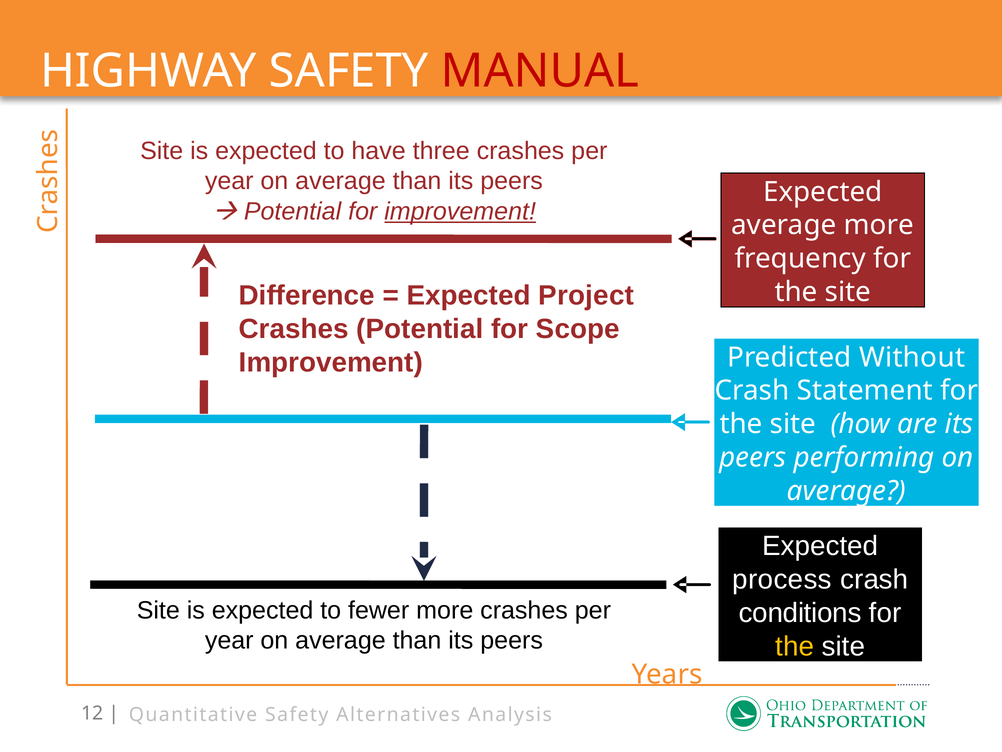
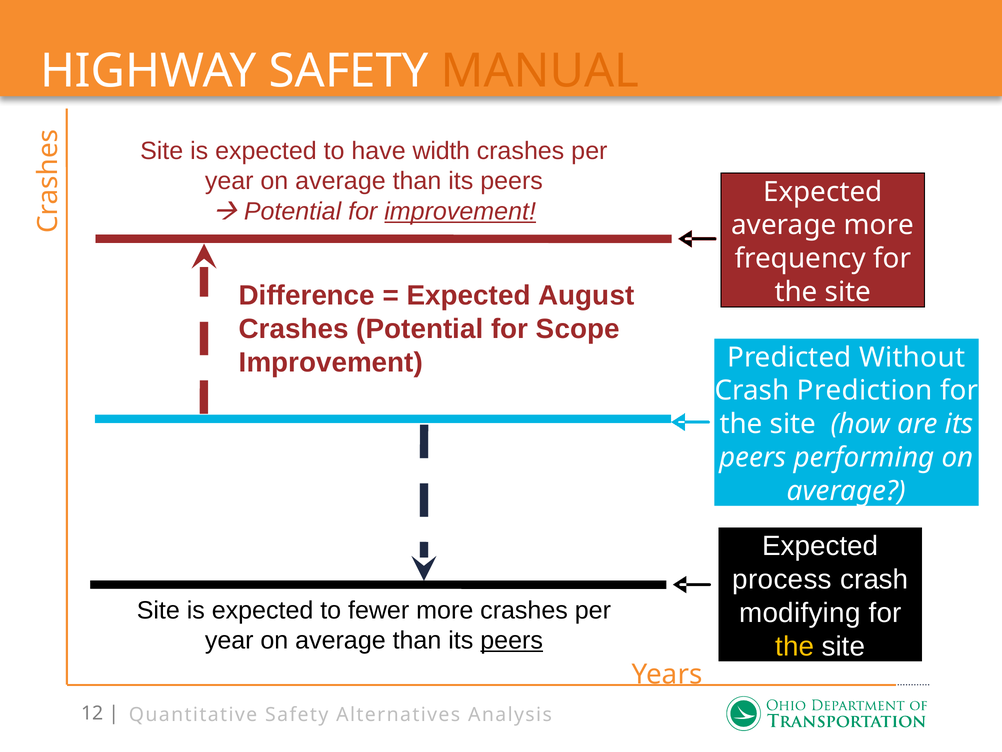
MANUAL colour: red -> orange (540, 71)
three: three -> width (441, 151)
Project: Project -> August (586, 295)
Statement: Statement -> Prediction (865, 391)
conditions: conditions -> modifying (800, 613)
peers underline: none -> present (512, 640)
